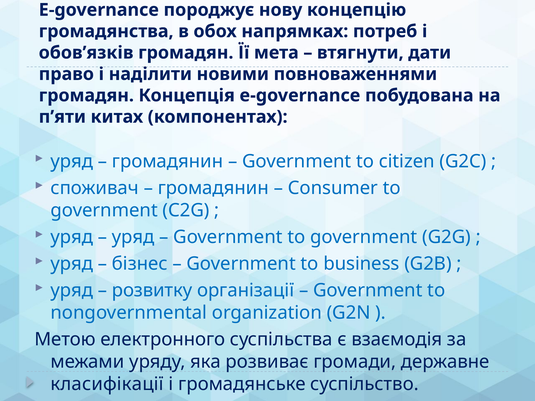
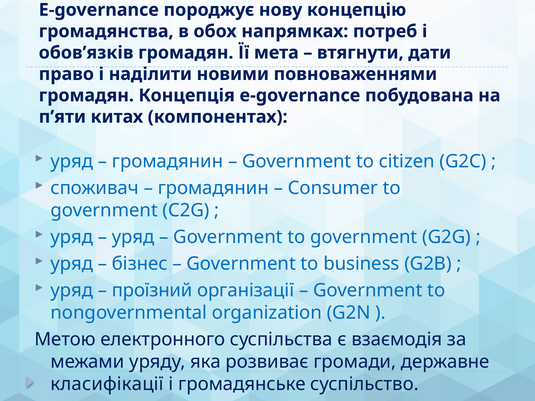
розвитку: розвитку -> проїзний (152, 291)
